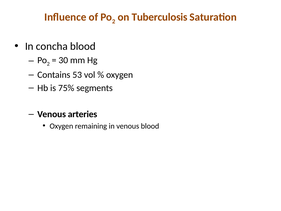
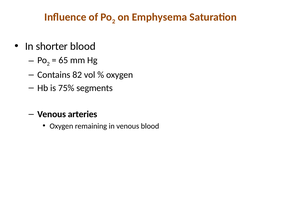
Tuberculosis: Tuberculosis -> Emphysema (159, 17)
concha: concha -> shorter (52, 46)
30: 30 -> 65 (63, 60)
53: 53 -> 82 (77, 75)
